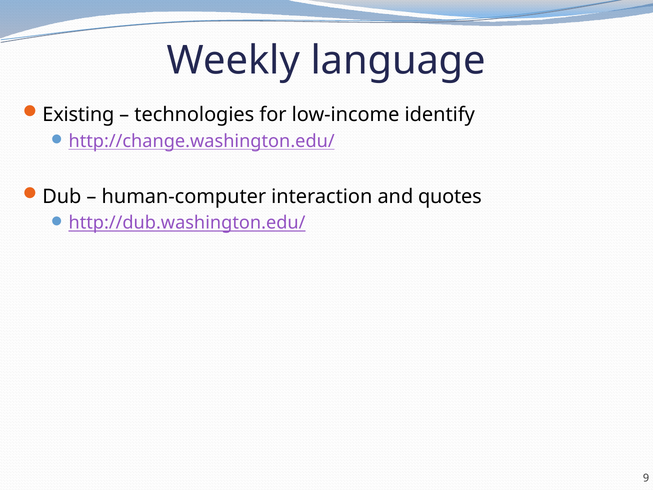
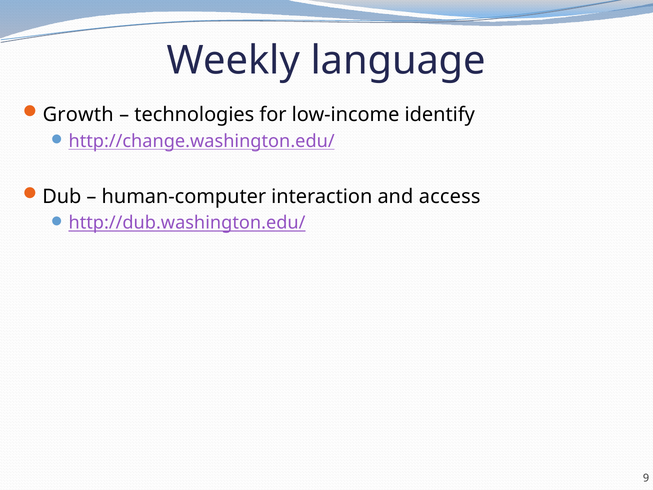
Existing: Existing -> Growth (78, 115)
quotes: quotes -> access (450, 196)
